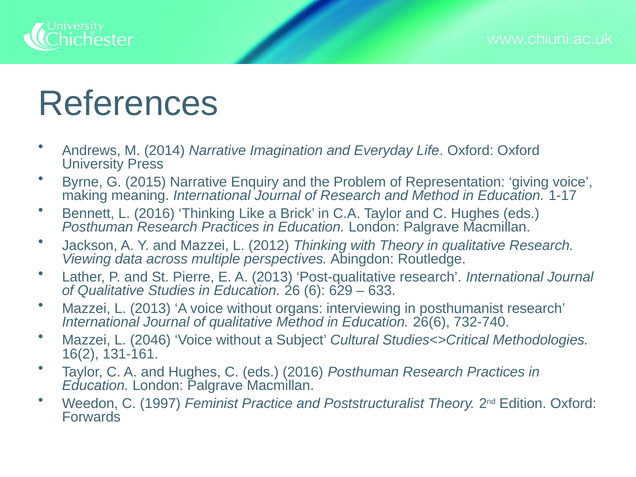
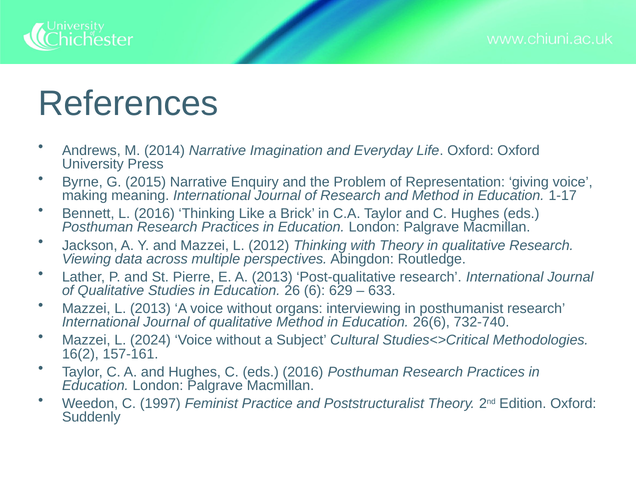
2046: 2046 -> 2024 (150, 340)
131-161: 131-161 -> 157-161 (130, 354)
Forwards: Forwards -> Suddenly (91, 417)
